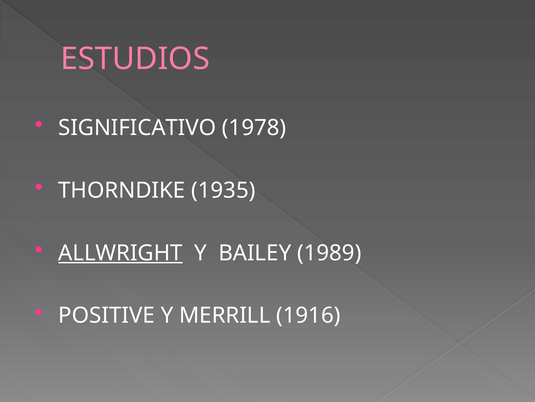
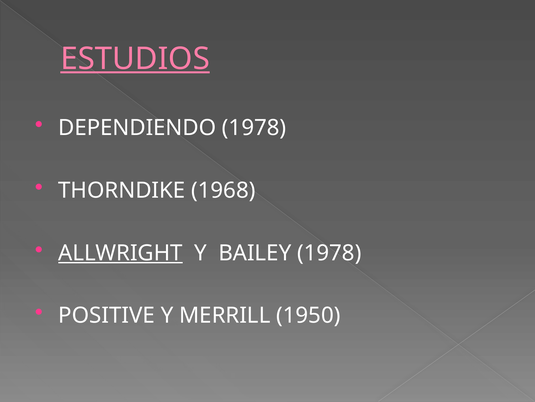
ESTUDIOS underline: none -> present (135, 59)
SIGNIFICATIVO: SIGNIFICATIVO -> DEPENDIENDO (137, 128)
1935: 1935 -> 1968 (223, 190)
BAILEY 1989: 1989 -> 1978 (329, 253)
1916: 1916 -> 1950 (308, 315)
